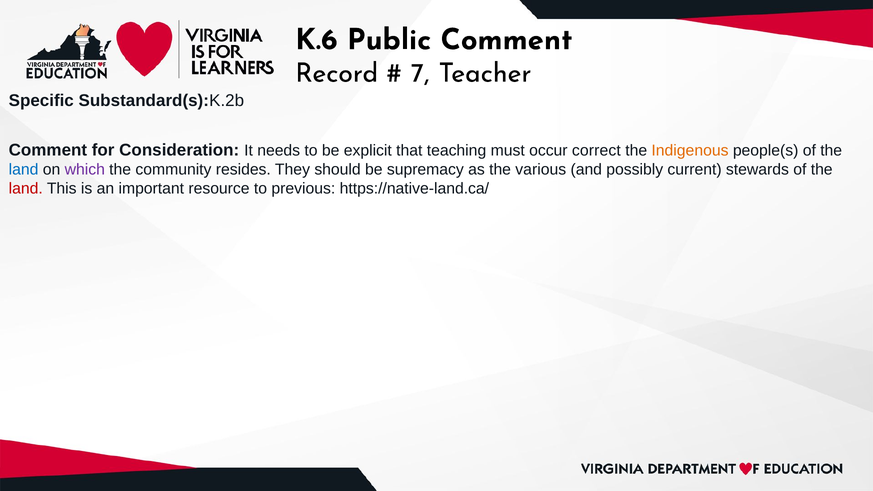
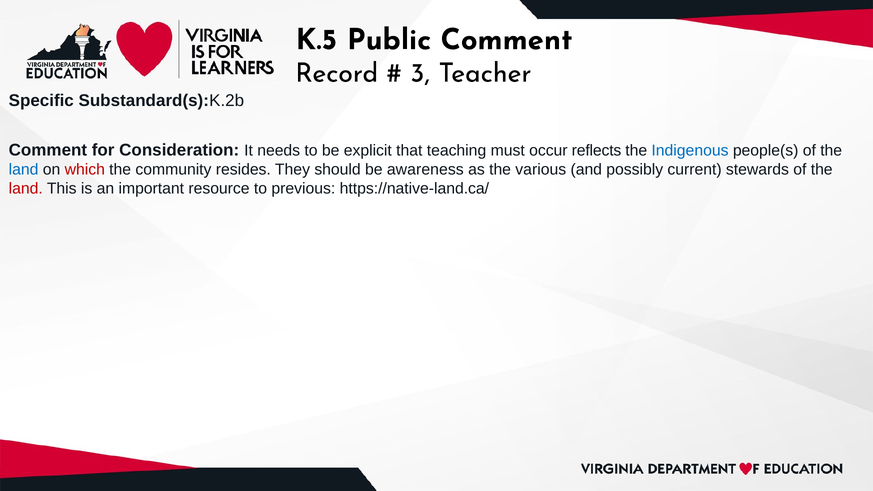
K.6: K.6 -> K.5 (316, 40)
7: 7 -> 3 (420, 73)
correct: correct -> reflects (597, 150)
Indigenous colour: orange -> blue (690, 150)
which colour: purple -> red (85, 170)
supremacy: supremacy -> awareness (425, 170)
